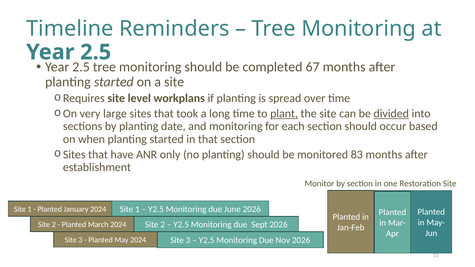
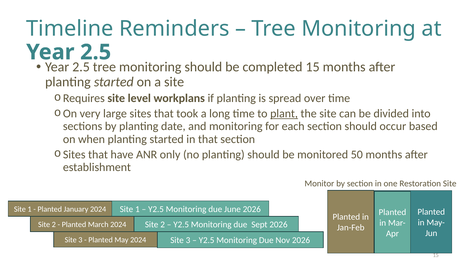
completed 67: 67 -> 15 (313, 67)
divided underline: present -> none (391, 114)
83: 83 -> 50 (357, 155)
